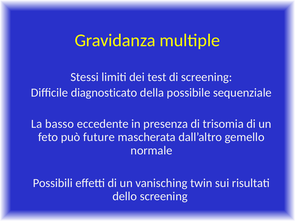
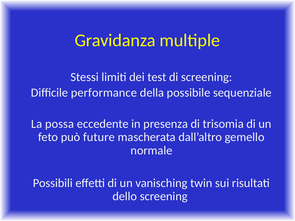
diagnosticato: diagnosticato -> performance (104, 93)
basso: basso -> possa (60, 124)
